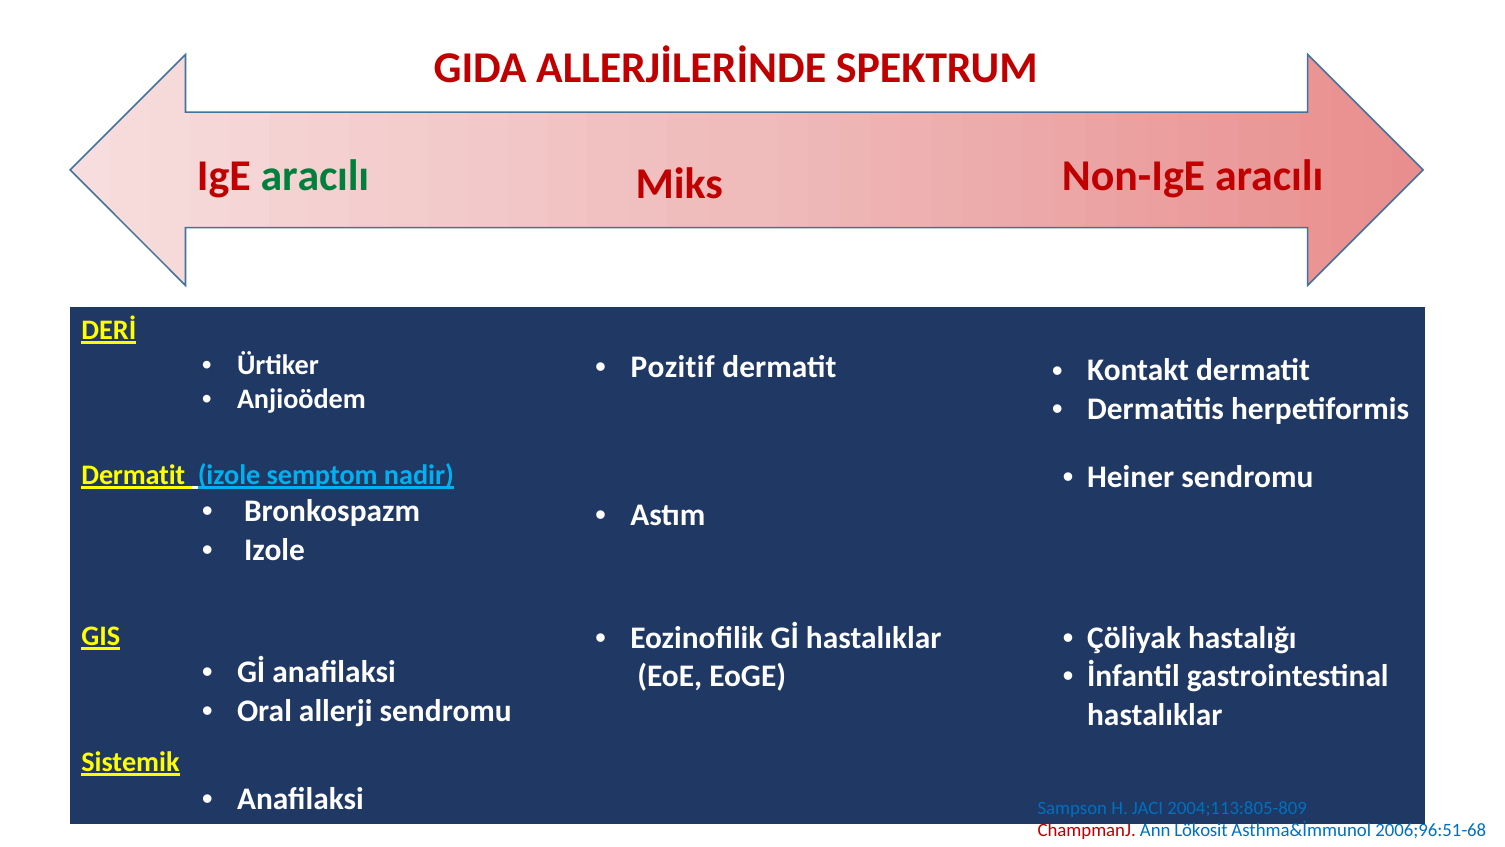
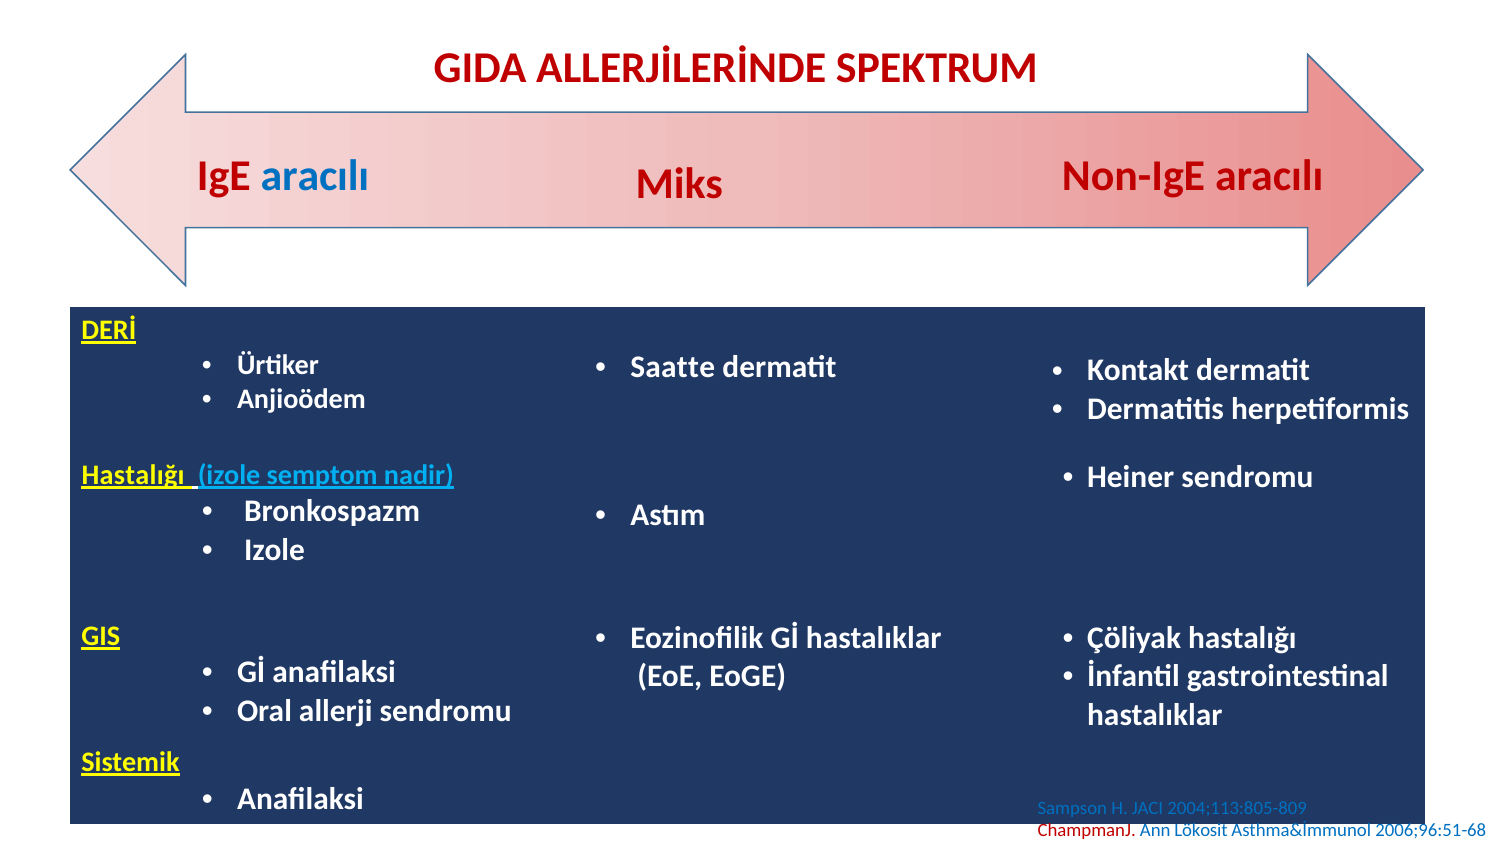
aracılı colour: green -> blue (315, 176)
Pozitif: Pozitif -> Saatte (673, 366)
Dermatit: Dermatit -> Hastalığı (133, 475)
